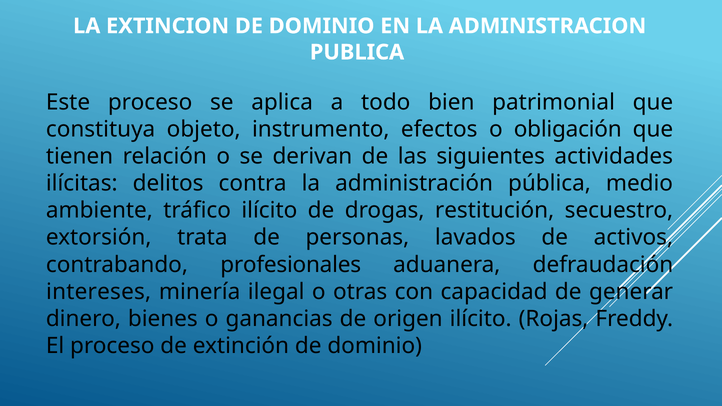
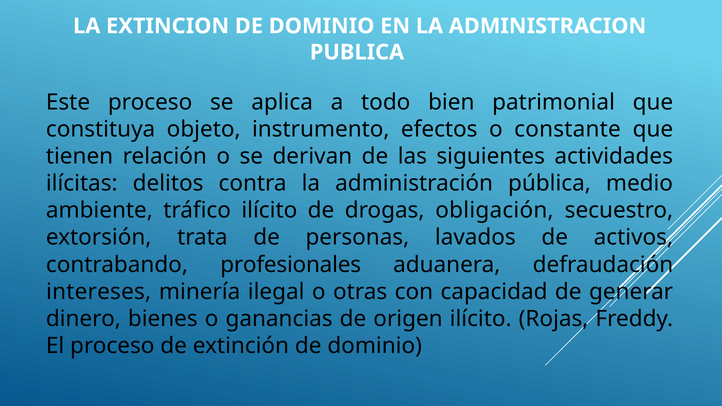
obligación: obligación -> constante (568, 129)
restitución: restitución -> obligación (494, 211)
